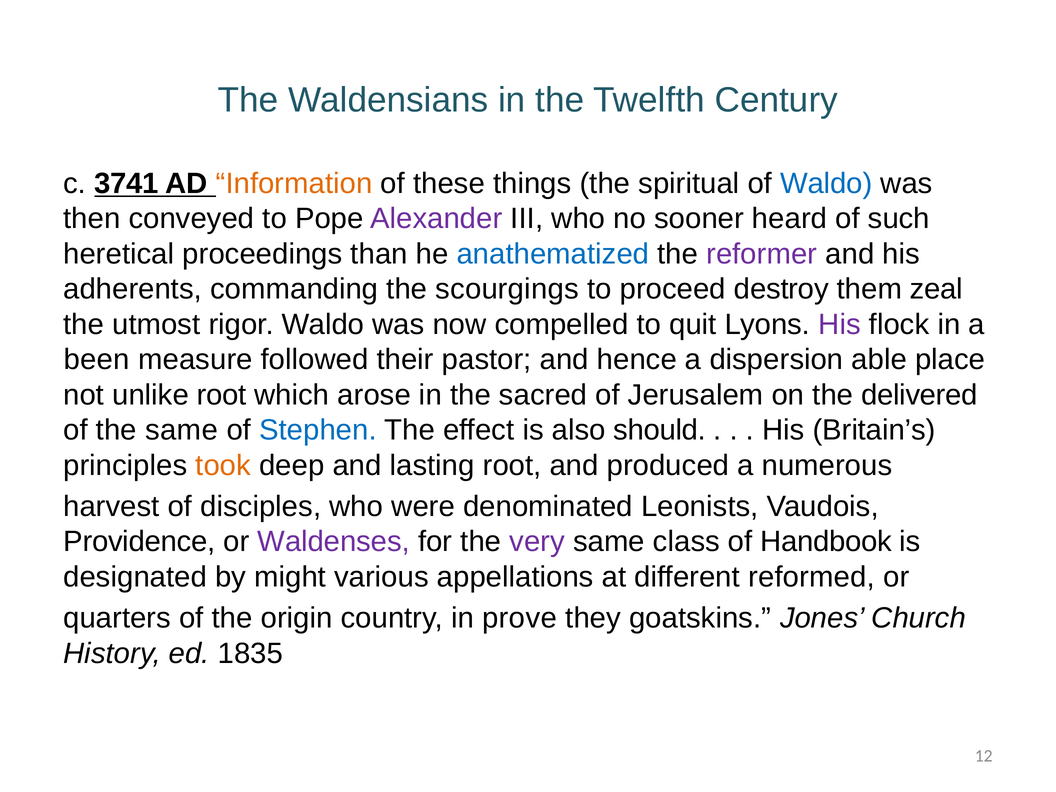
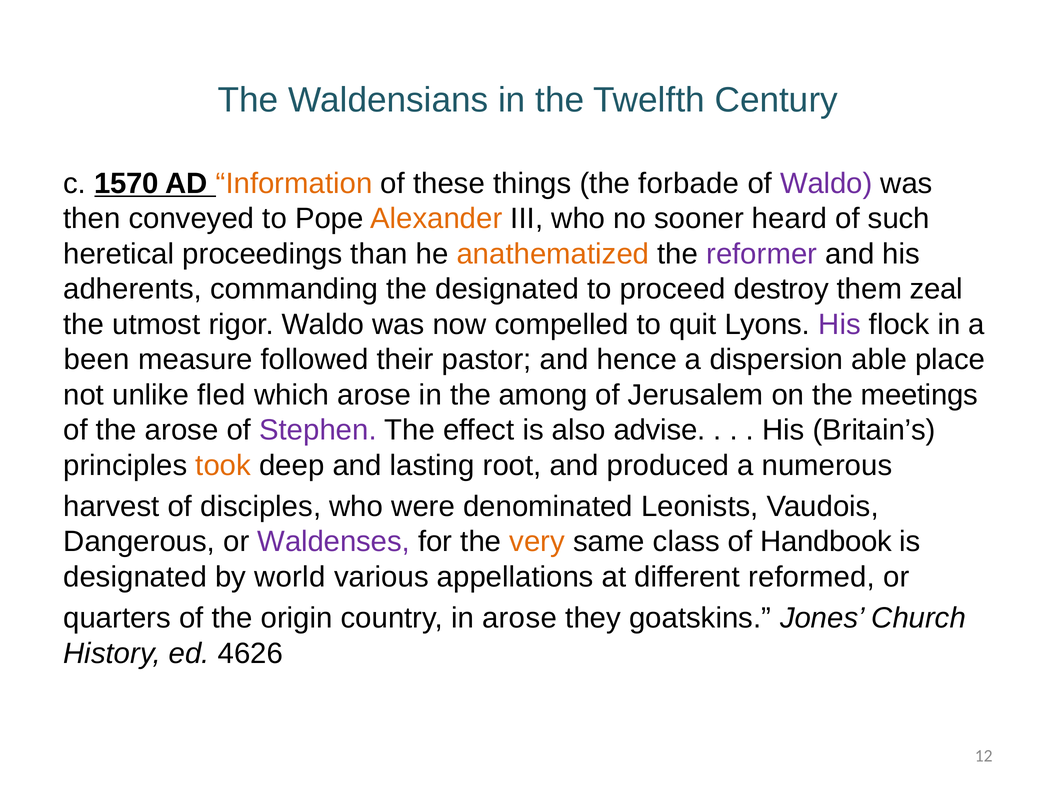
3741: 3741 -> 1570 (126, 183)
spiritual: spiritual -> forbade (689, 183)
Waldo colour: blue -> purple (826, 183)
Alexander colour: purple -> orange (436, 219)
anathematized colour: blue -> orange (553, 254)
the scourgings: scourgings -> designated (507, 289)
unlike root: root -> fled (221, 395)
sacred: sacred -> among (543, 395)
delivered: delivered -> meetings (919, 395)
the same: same -> arose (182, 430)
Stephen colour: blue -> purple (318, 430)
should: should -> advise (660, 430)
Providence: Providence -> Dangerous (139, 542)
very colour: purple -> orange (537, 542)
might: might -> world (290, 577)
in prove: prove -> arose (520, 618)
1835: 1835 -> 4626 (251, 653)
